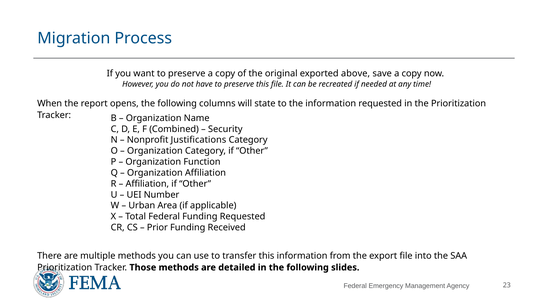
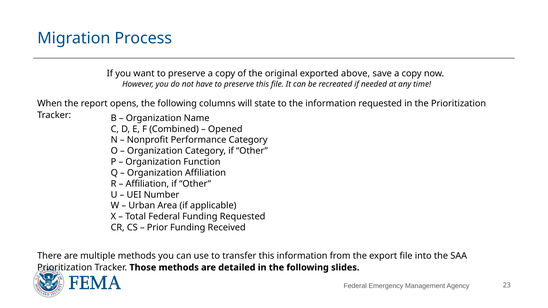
Security: Security -> Opened (225, 129)
Justifications: Justifications -> Performance (199, 140)
